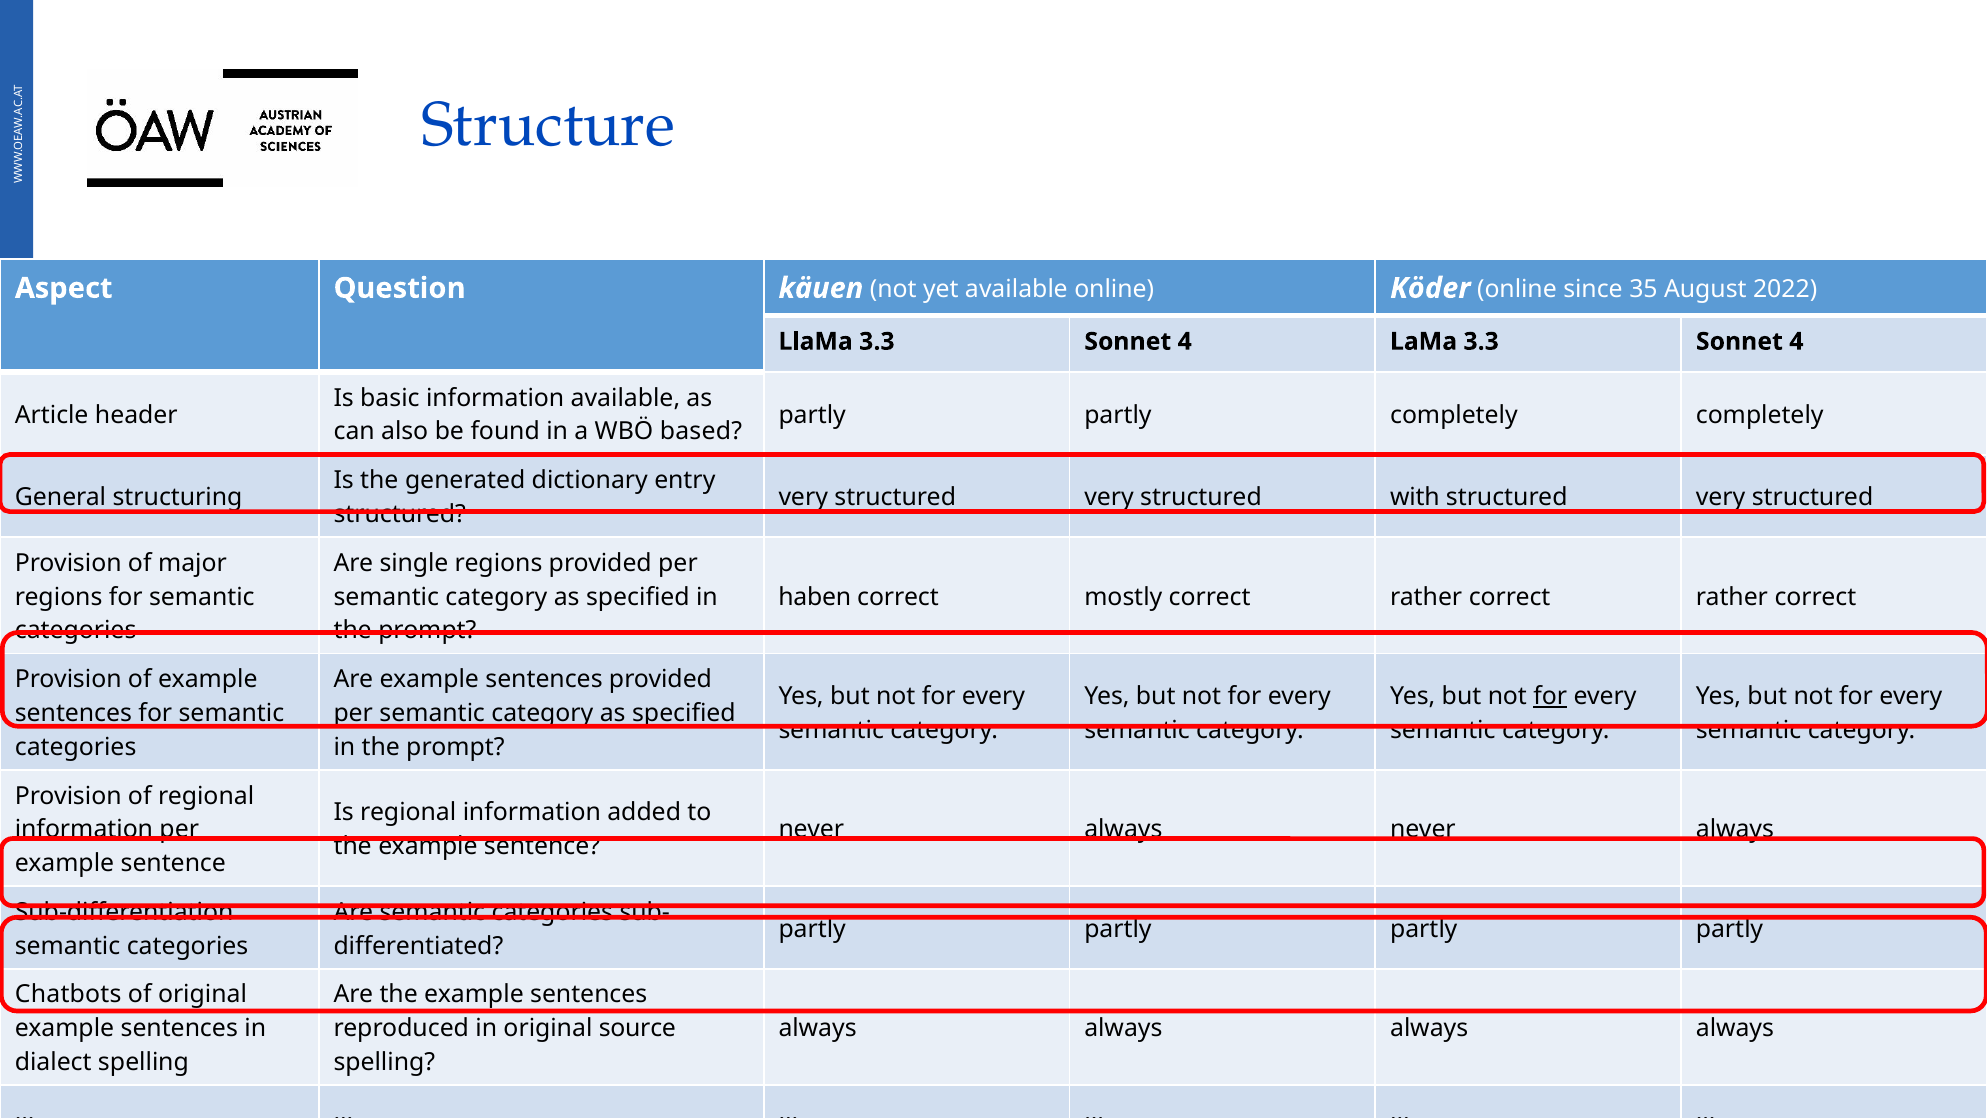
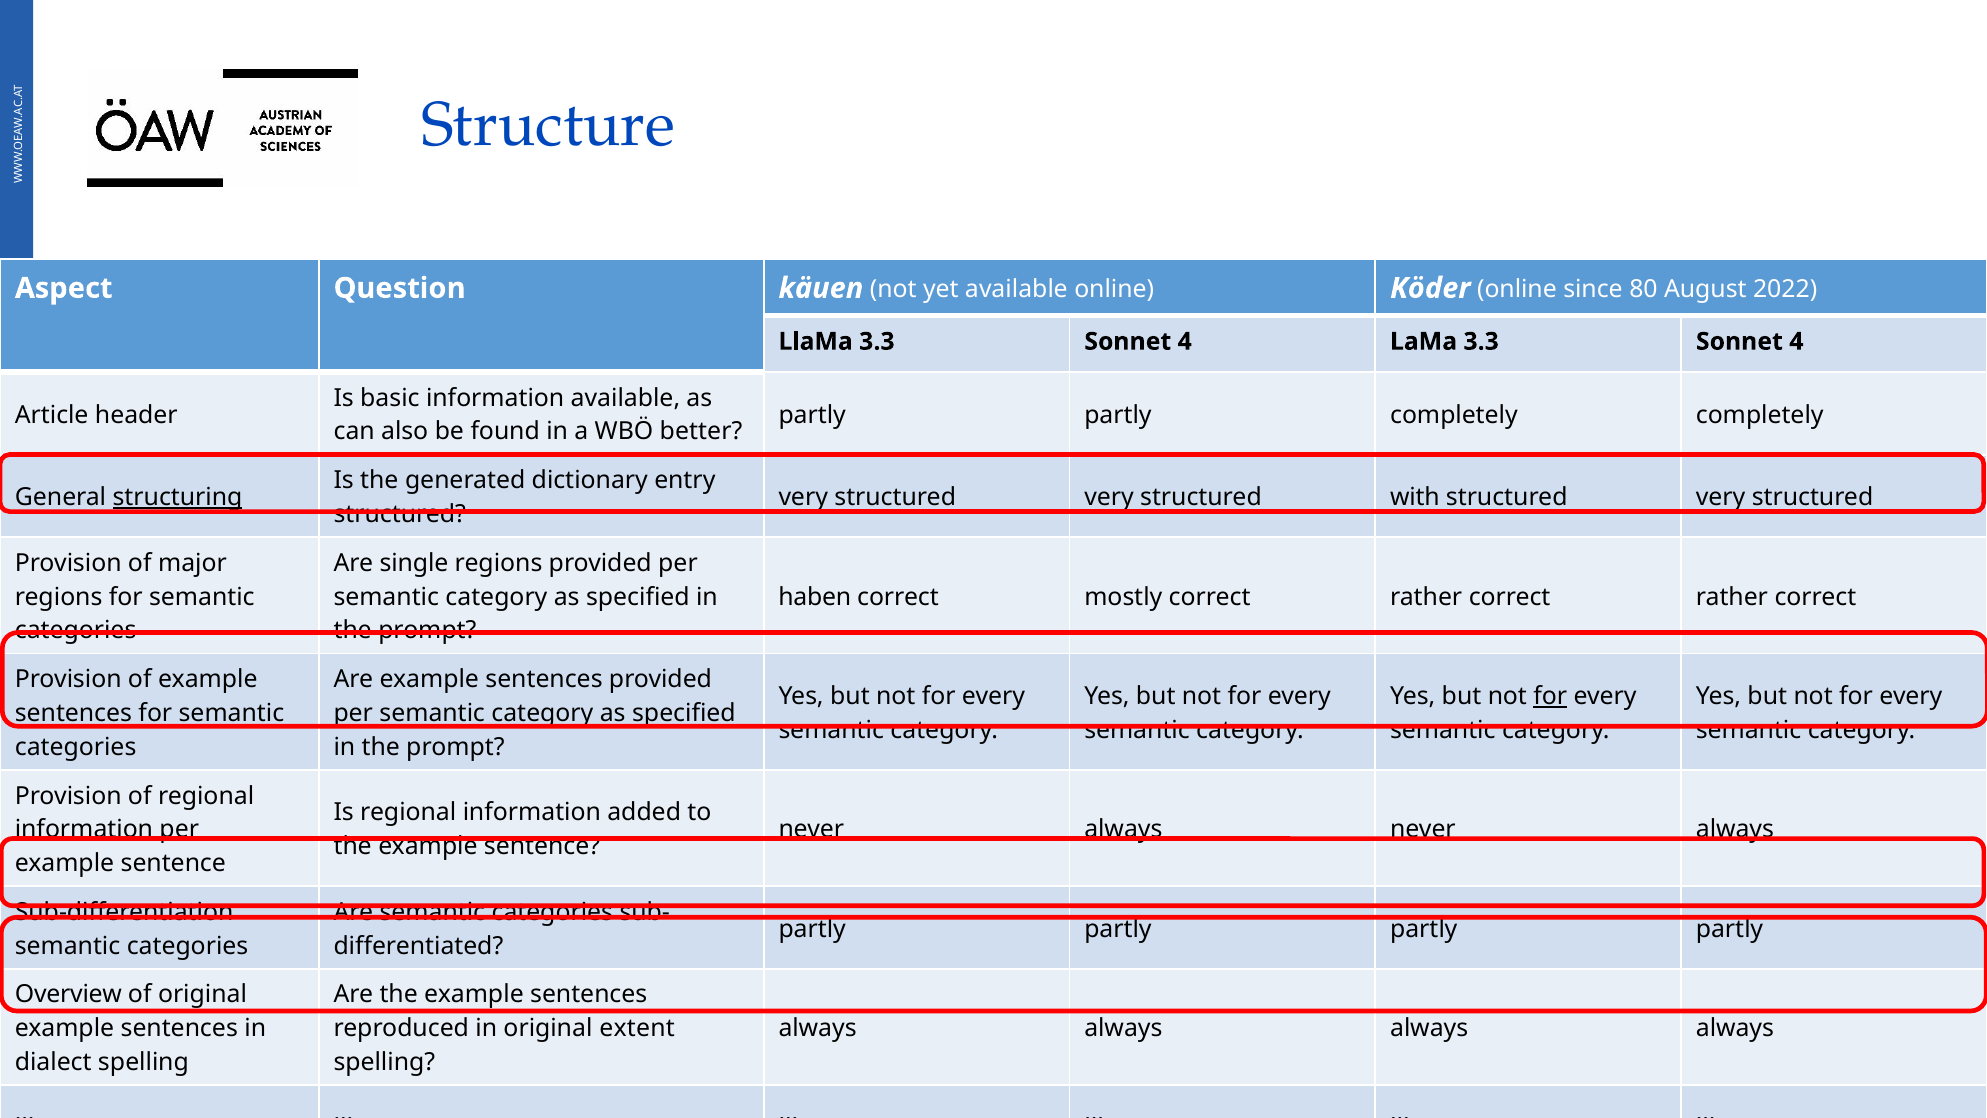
35: 35 -> 80 (1643, 290)
based: based -> better (701, 432)
structuring underline: none -> present (178, 497)
Chatbots: Chatbots -> Overview (68, 994)
source: source -> extent (637, 1028)
